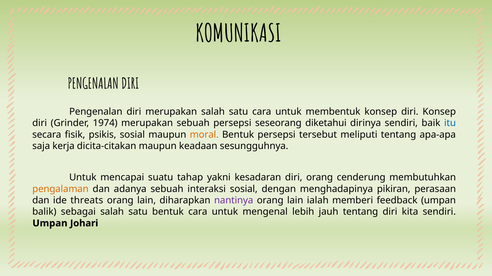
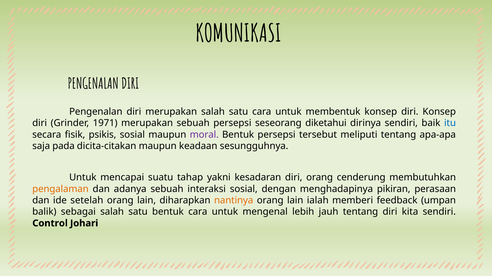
1974: 1974 -> 1971 (105, 123)
moral colour: orange -> purple (204, 135)
kerja: kerja -> pada (64, 146)
threats: threats -> setelah (87, 201)
nantinya colour: purple -> orange (234, 201)
Umpan: Umpan -> Control (50, 224)
